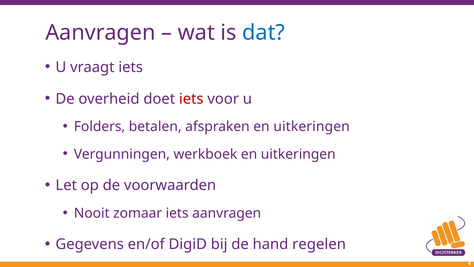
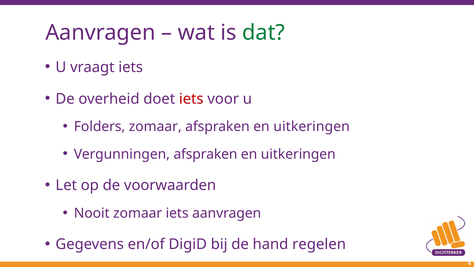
dat colour: blue -> green (264, 33)
Folders betalen: betalen -> zomaar (155, 127)
Vergunningen werkboek: werkboek -> afspraken (205, 154)
